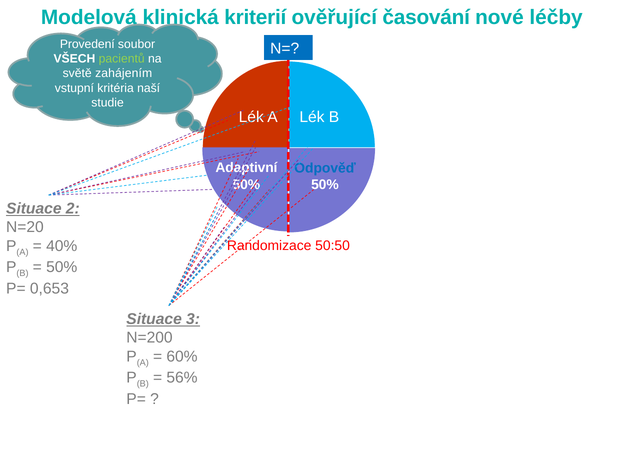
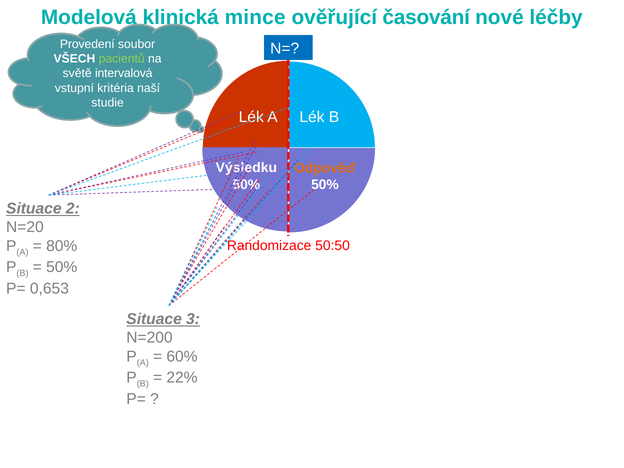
kriterií: kriterií -> mince (255, 18)
zahájením: zahájením -> intervalová (124, 73)
Adaptivní: Adaptivní -> Výsledku (246, 168)
Odpověď colour: blue -> orange (325, 168)
40%: 40% -> 80% (62, 246)
56%: 56% -> 22% (182, 378)
